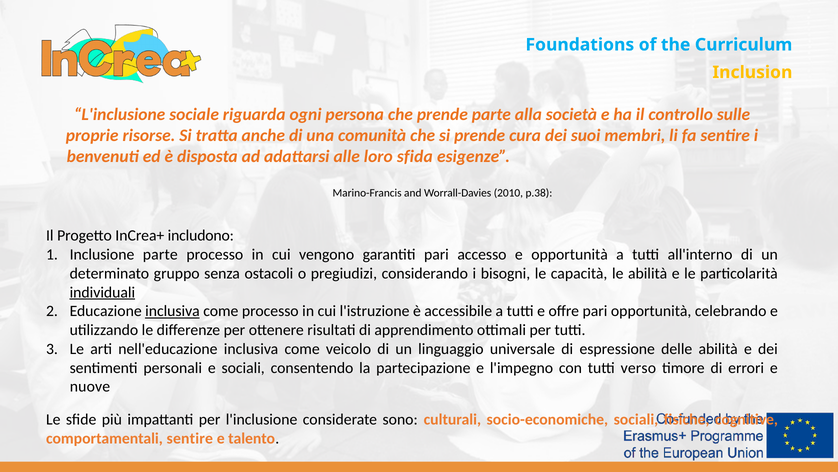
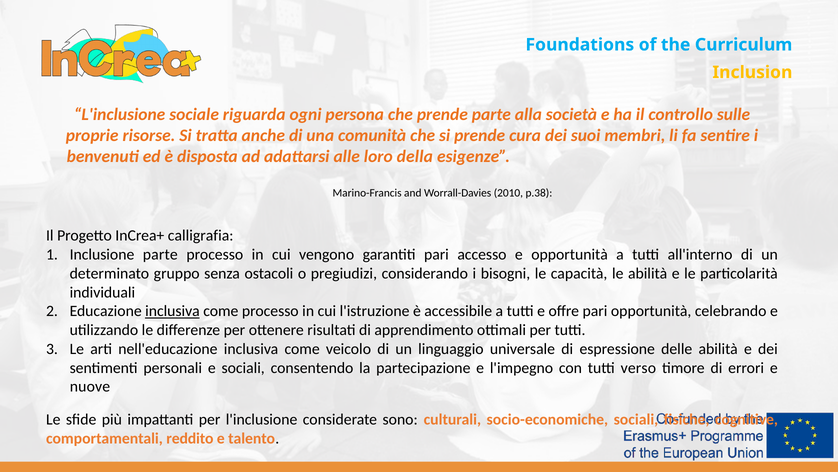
sfida: sfida -> della (415, 156)
includono: includono -> calligrafia (201, 235)
individuali underline: present -> none (102, 292)
comportamentali sentire: sentire -> reddito (190, 438)
